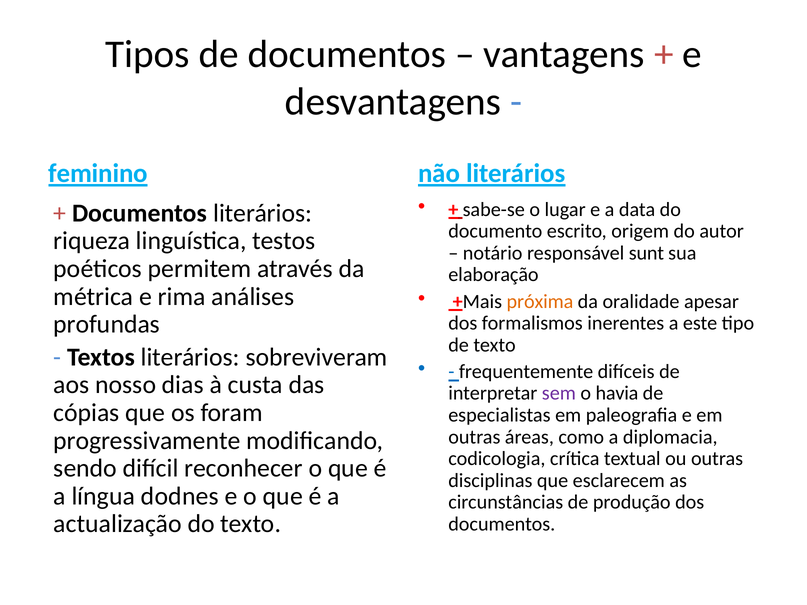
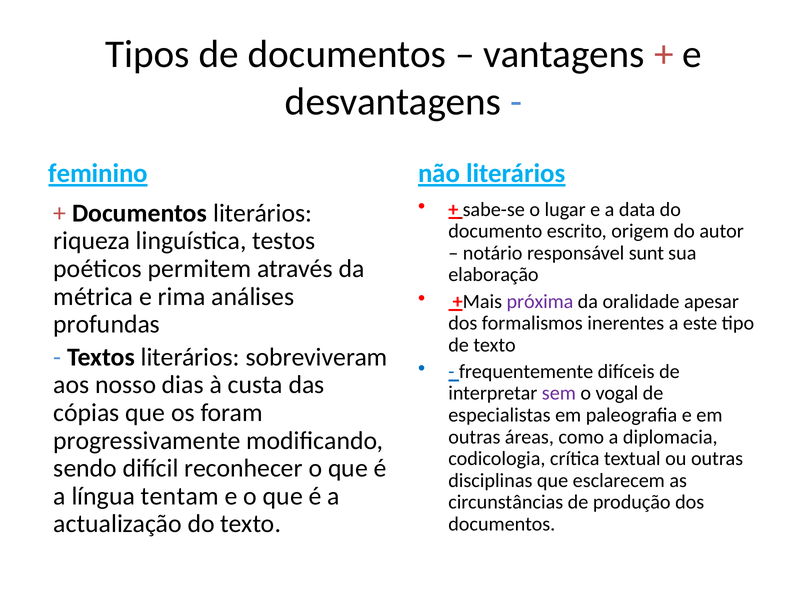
próxima colour: orange -> purple (540, 301)
havia: havia -> vogal (617, 394)
dodnes: dodnes -> tentam (180, 496)
